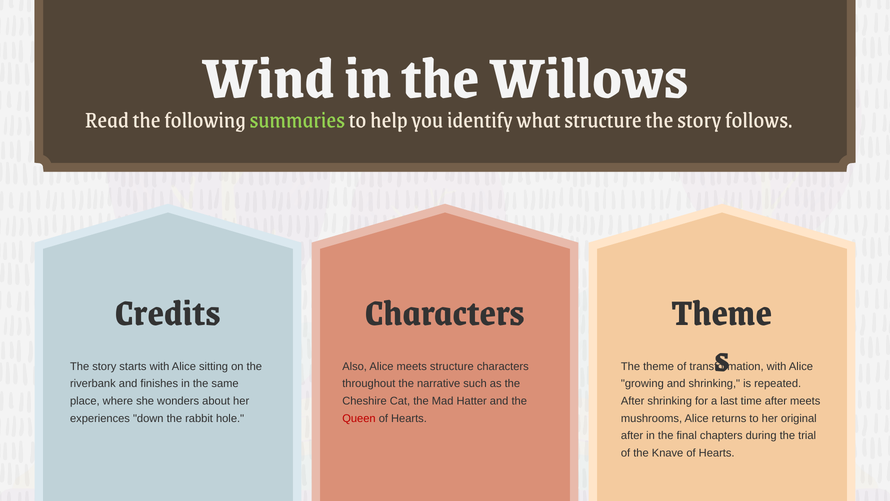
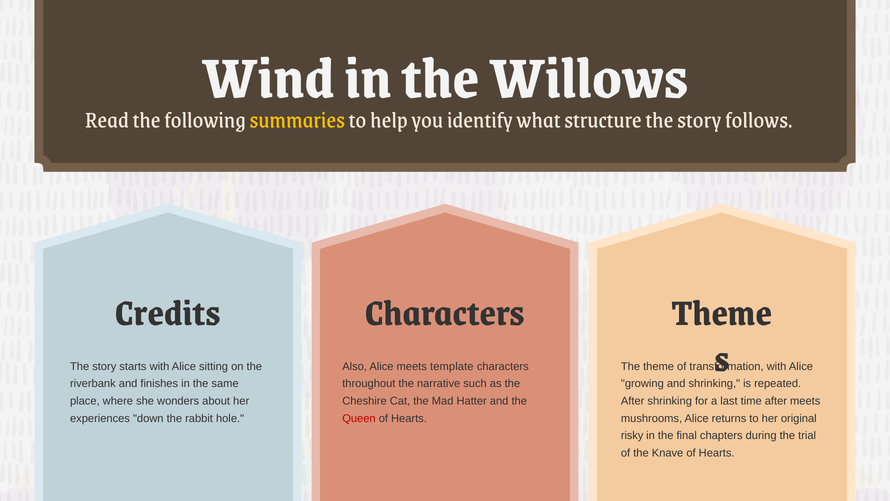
summaries colour: light green -> yellow (297, 120)
meets structure: structure -> template (452, 366)
after: after -> risky (632, 435)
